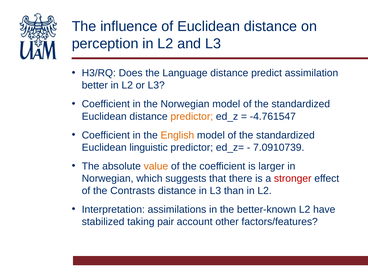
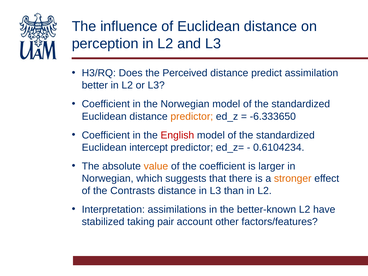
Language: Language -> Perceived (185, 73)
-4.761547: -4.761547 -> -6.333650 (273, 116)
English colour: orange -> red (177, 135)
linguistic: linguistic -> intercept (149, 147)
7.0910739: 7.0910739 -> 0.6104234 (279, 147)
stronger colour: red -> orange (293, 178)
